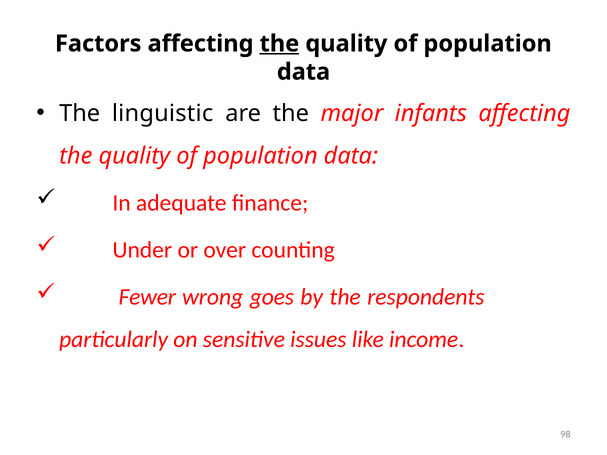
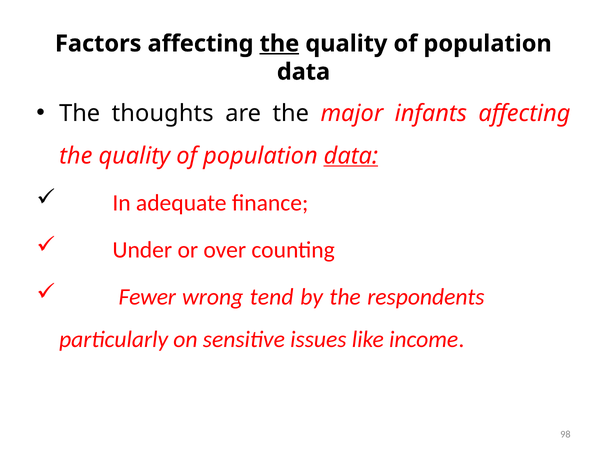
linguistic: linguistic -> thoughts (163, 114)
data underline: none -> present (351, 156)
goes: goes -> tend (272, 297)
